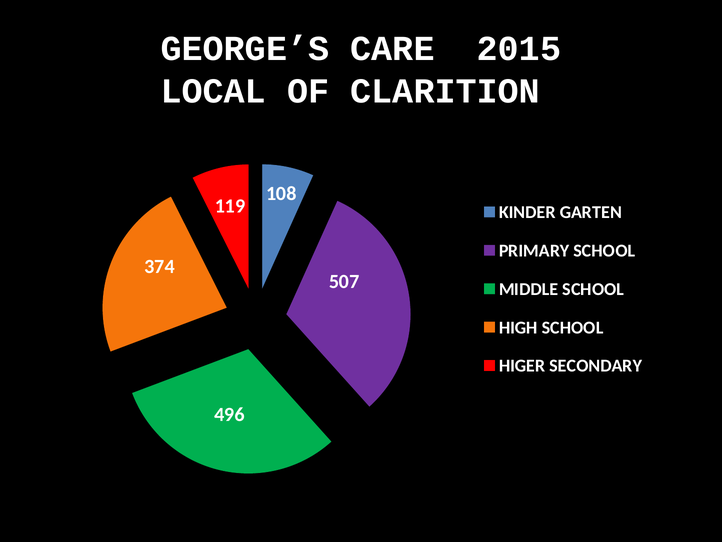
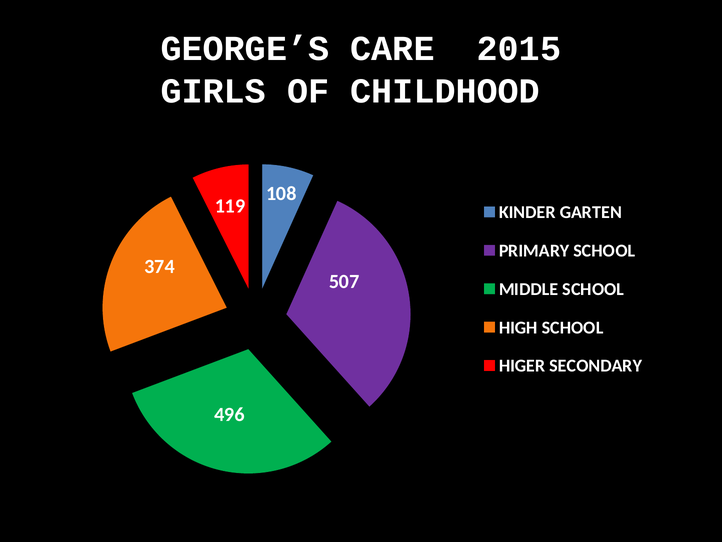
LOCAL: LOCAL -> GIRLS (213, 91)
CLARITION: CLARITION -> CHILDHOOD (445, 91)
